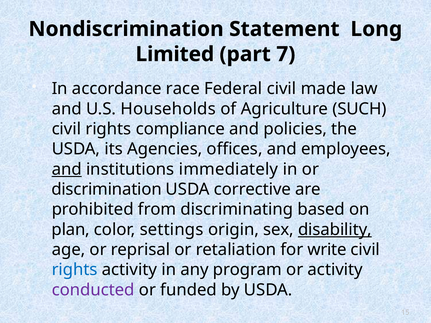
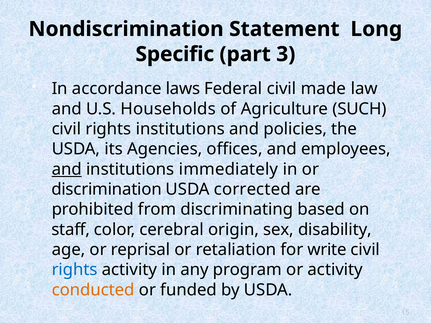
Limited: Limited -> Specific (175, 54)
7: 7 -> 3 (286, 54)
race: race -> laws (183, 89)
rights compliance: compliance -> institutions (180, 129)
corrective: corrective -> corrected (252, 189)
plan: plan -> staff (71, 230)
settings: settings -> cerebral (172, 230)
disability underline: present -> none (335, 230)
conducted colour: purple -> orange (93, 290)
